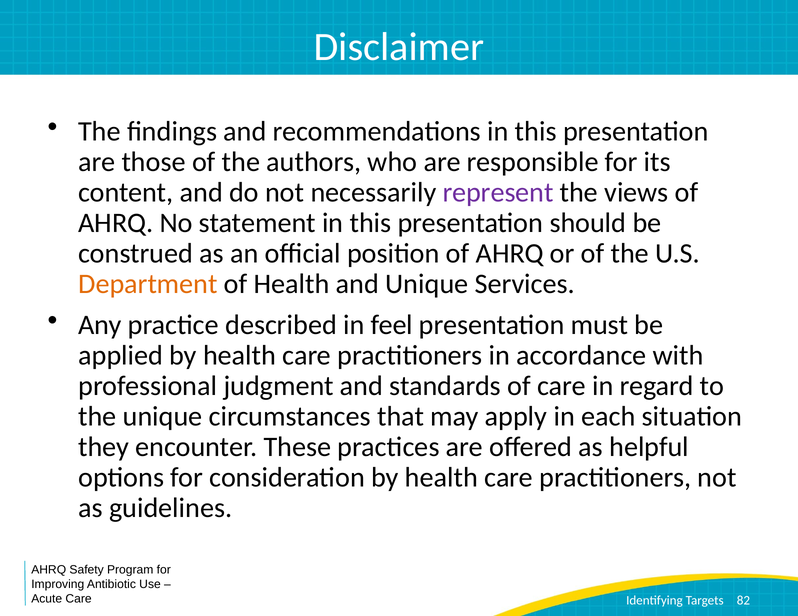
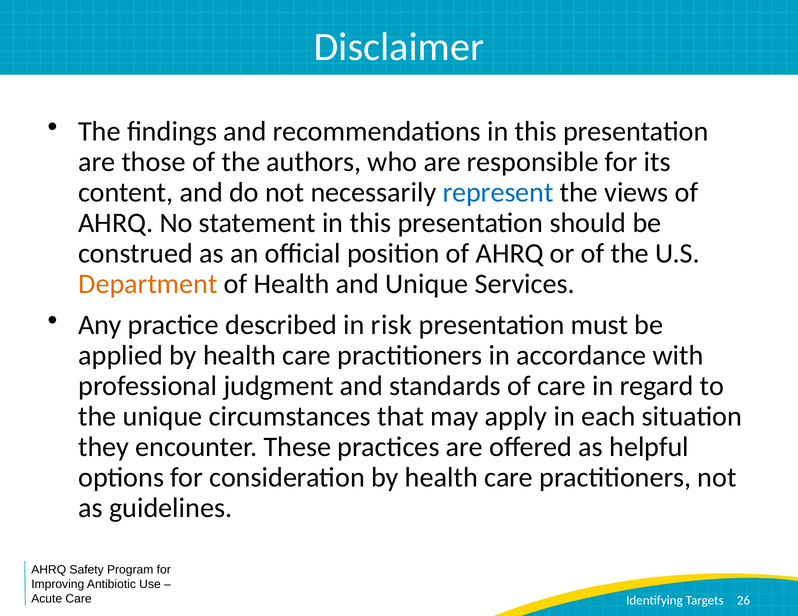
represent colour: purple -> blue (498, 193)
feel: feel -> risk (391, 325)
82: 82 -> 26 (743, 601)
